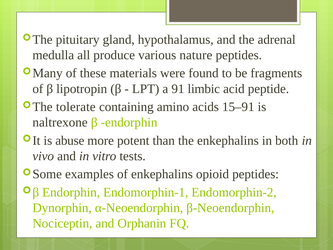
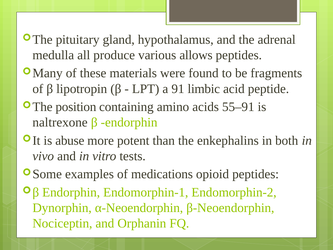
nature: nature -> allows (196, 55)
tolerate: tolerate -> position (76, 107)
15–91: 15–91 -> 55–91 (238, 107)
of enkephalins: enkephalins -> medications (162, 174)
